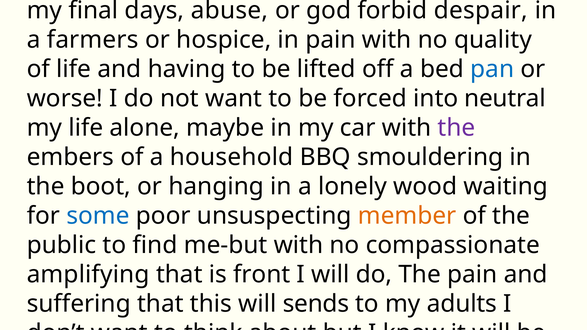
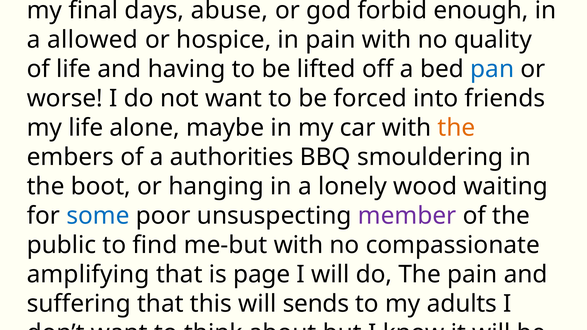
forbid despair: despair -> enough (481, 11)
a farmers: farmers -> allowed (93, 40)
neutral: neutral -> friends (505, 99)
the colour: purple -> orange (456, 128)
household: household -> authorities (232, 157)
member colour: orange -> purple (407, 216)
is front: front -> page (262, 275)
